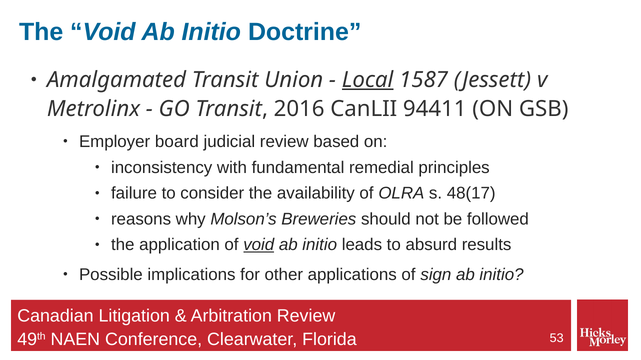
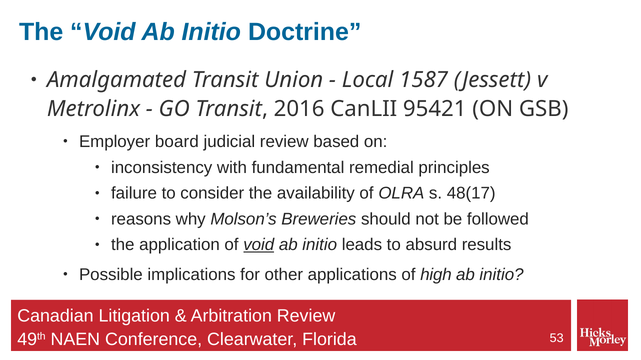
Local underline: present -> none (368, 80)
94411: 94411 -> 95421 (435, 109)
sign: sign -> high (436, 275)
